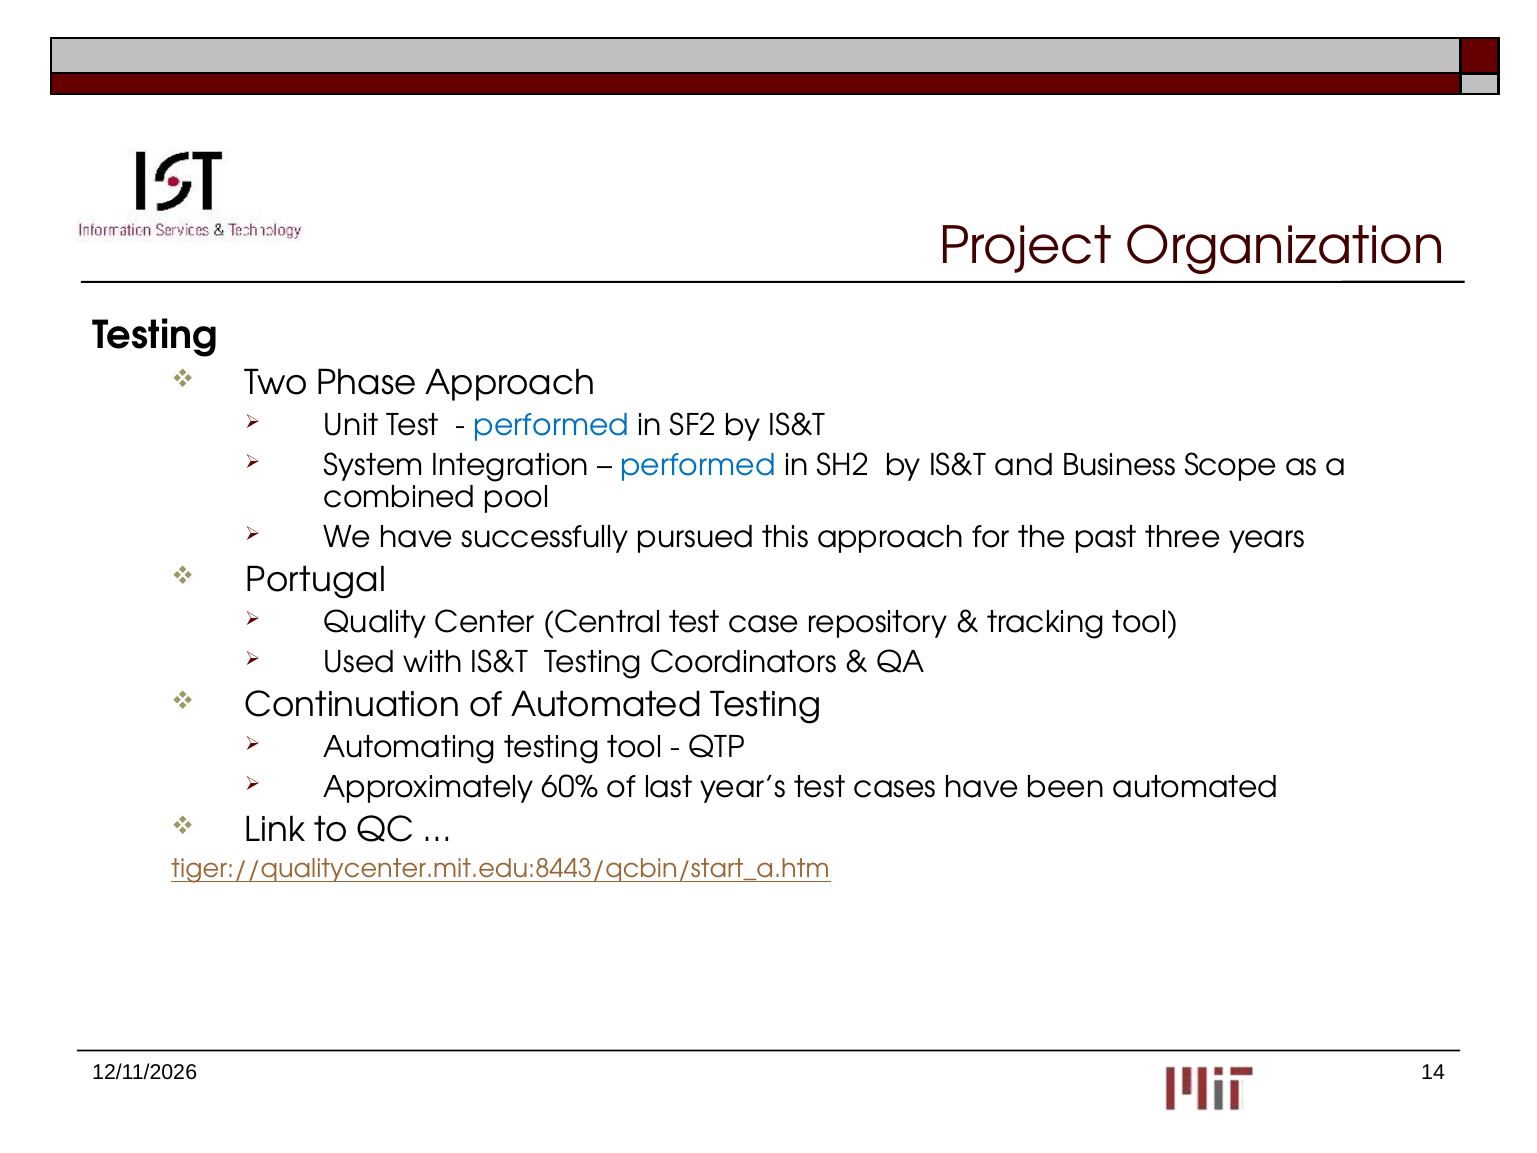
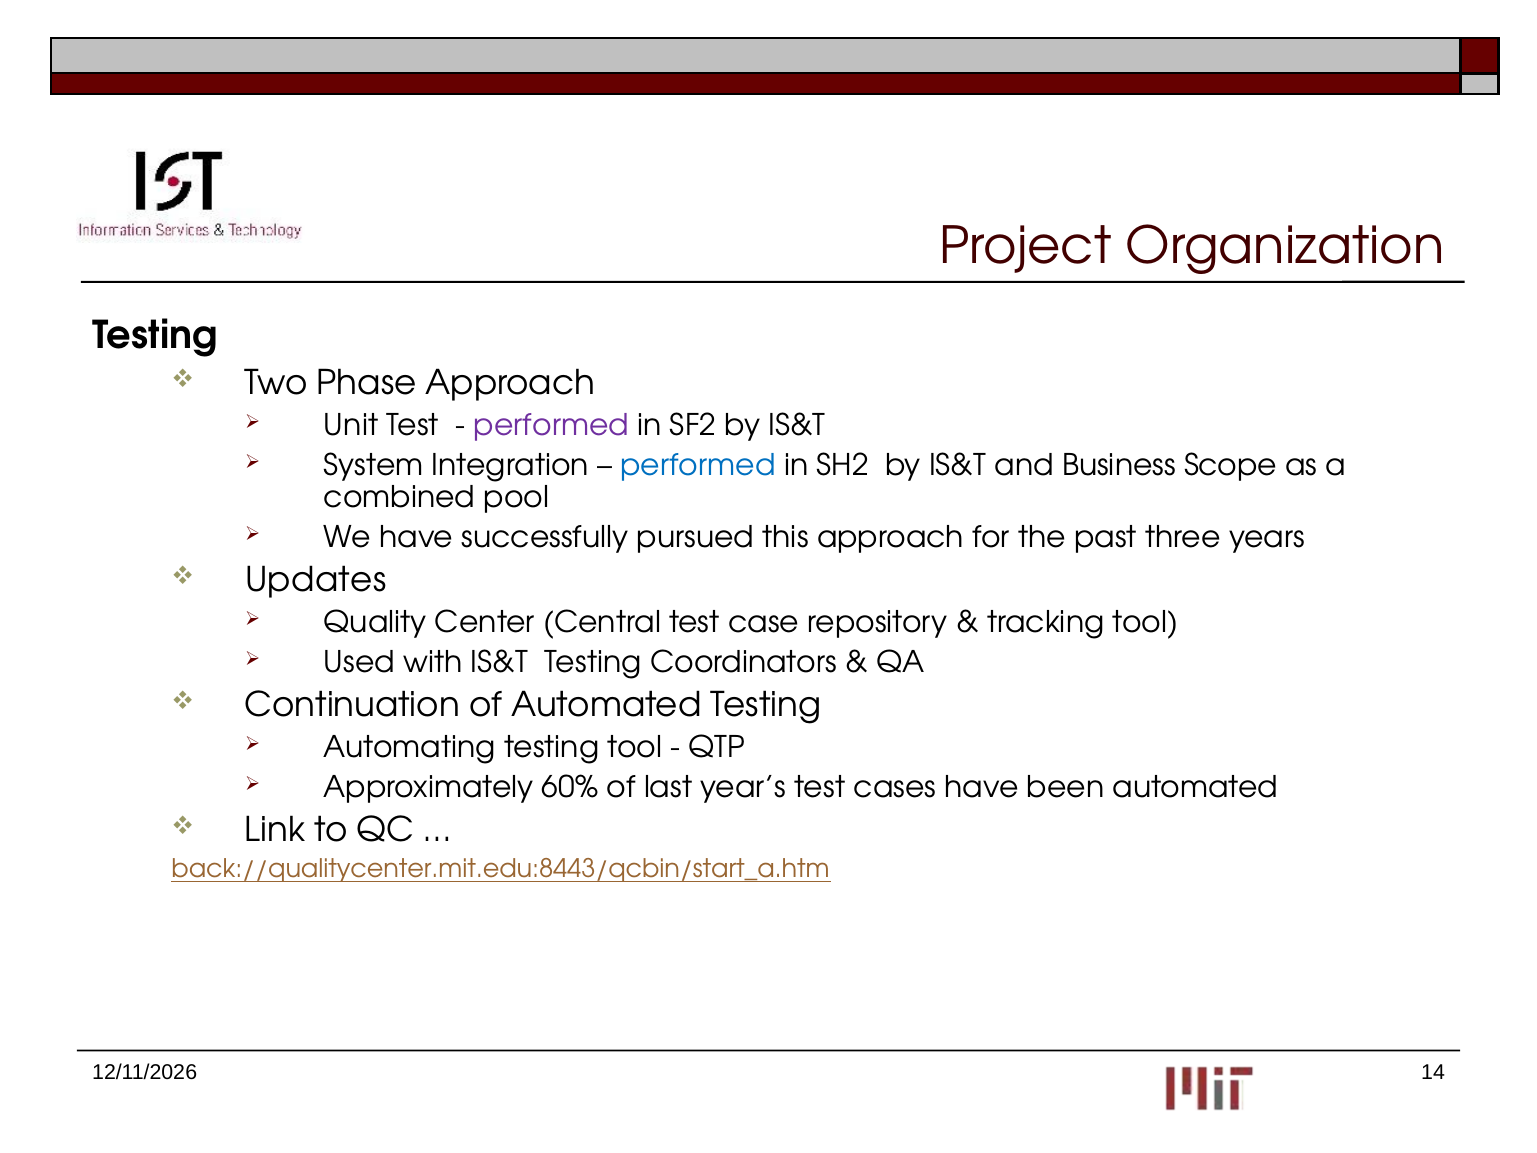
performed colour: blue -> purple (552, 425)
Portugal: Portugal -> Updates (316, 580)
tiger://qualitycenter.mit.edu:8443/qcbin/start_a.htm: tiger://qualitycenter.mit.edu:8443/qcbin/start_a.htm -> back://qualitycenter.mit.edu:8443/qcbin/start_a.htm (501, 869)
